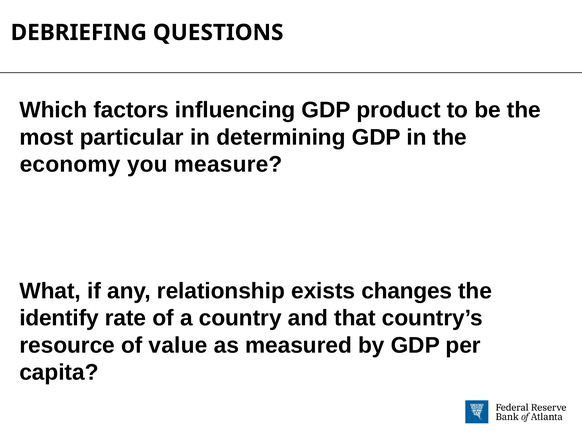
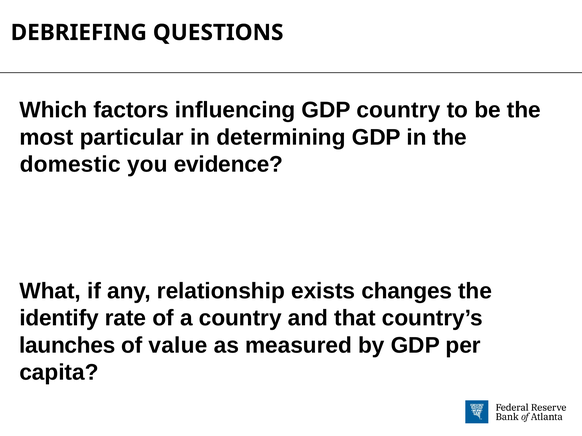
GDP product: product -> country (398, 110)
economy: economy -> domestic (70, 165)
measure: measure -> evidence (228, 165)
resource: resource -> launches (67, 346)
